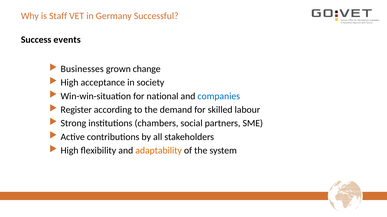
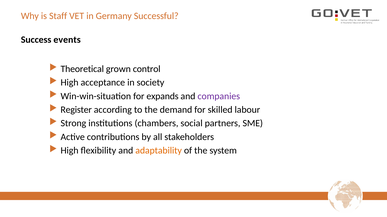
Businesses: Businesses -> Theoretical (82, 69)
change: change -> control (147, 69)
national: national -> expands (163, 96)
companies colour: blue -> purple (219, 96)
